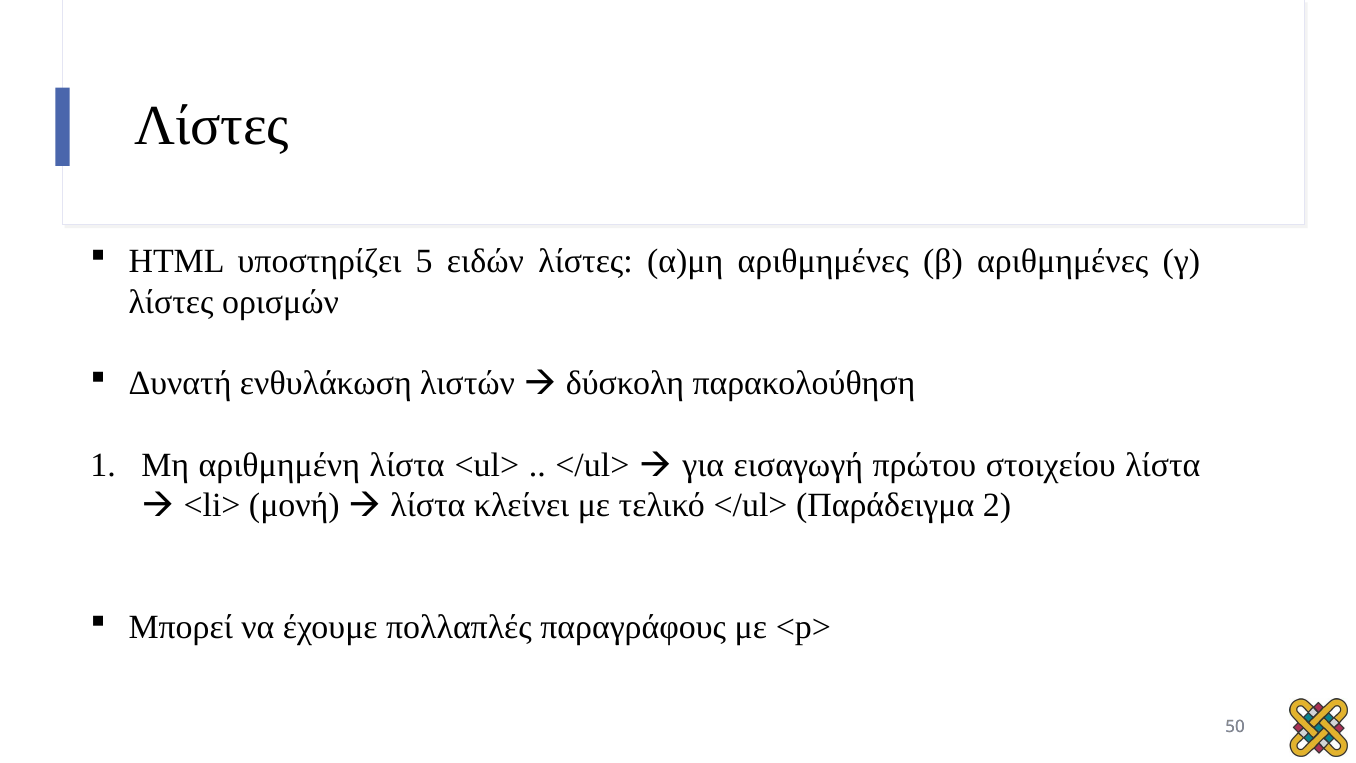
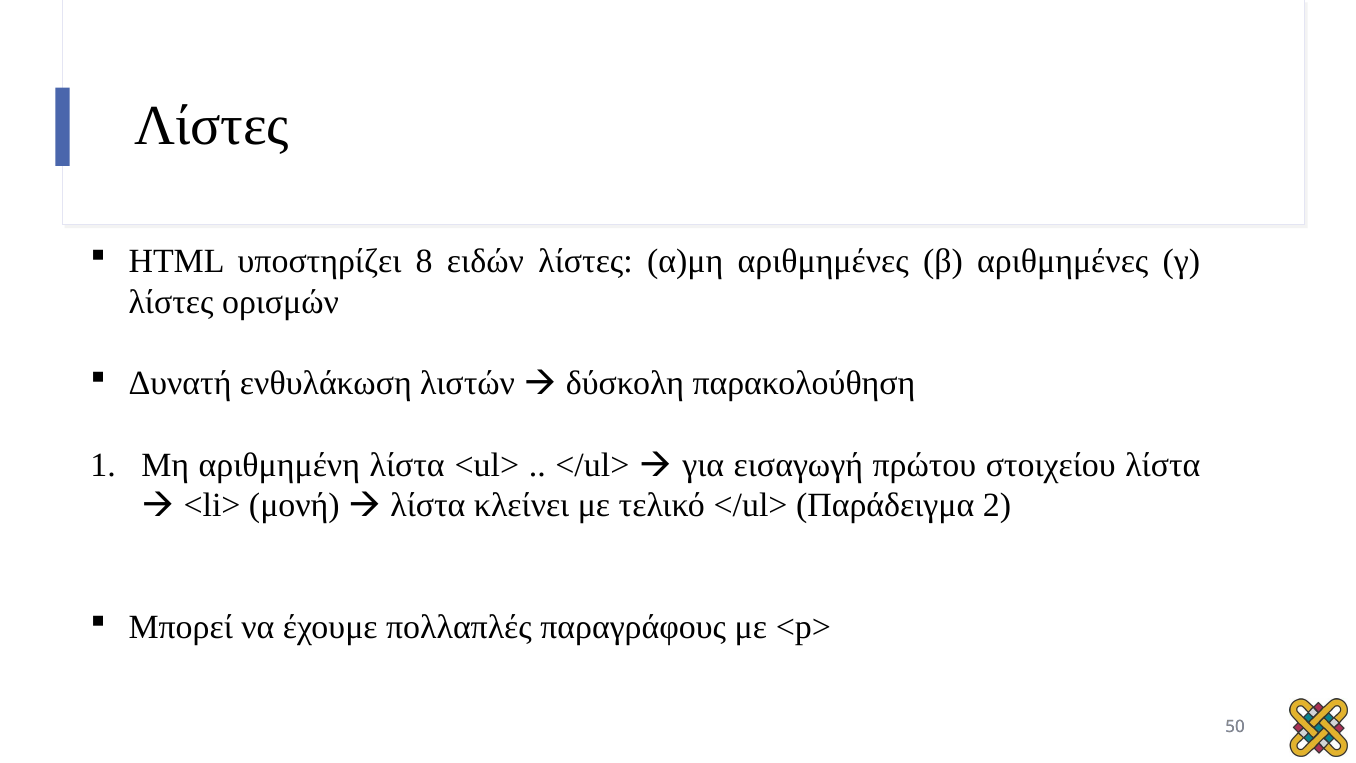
5: 5 -> 8 (424, 261)
